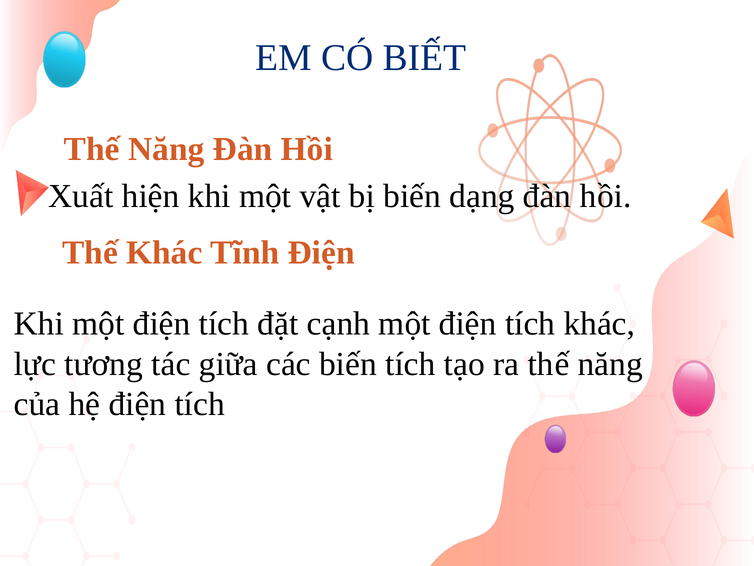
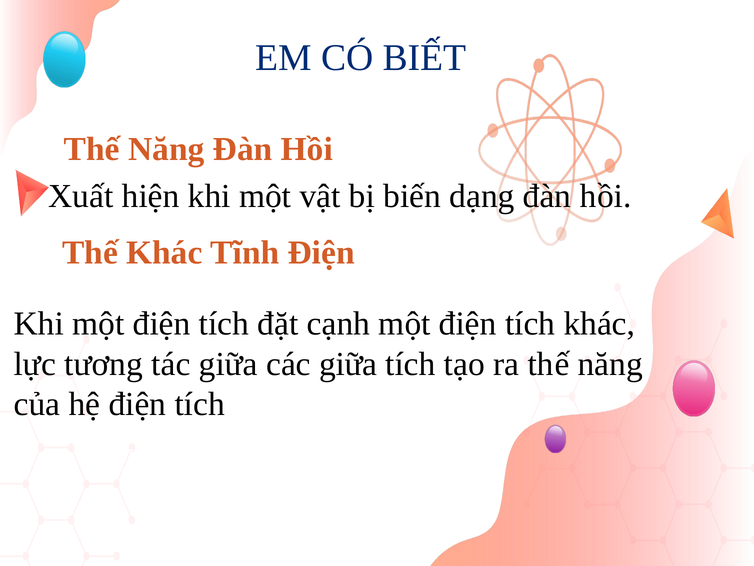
các biến: biến -> giữa (348, 364)
